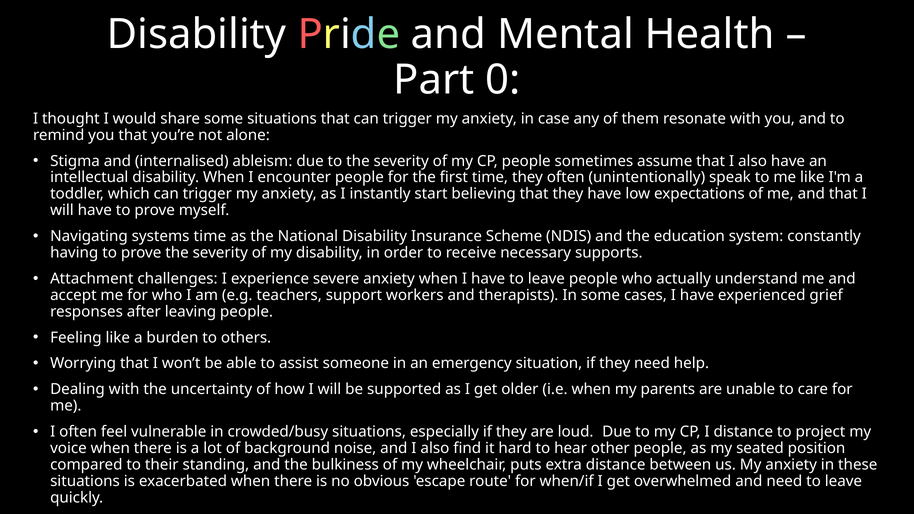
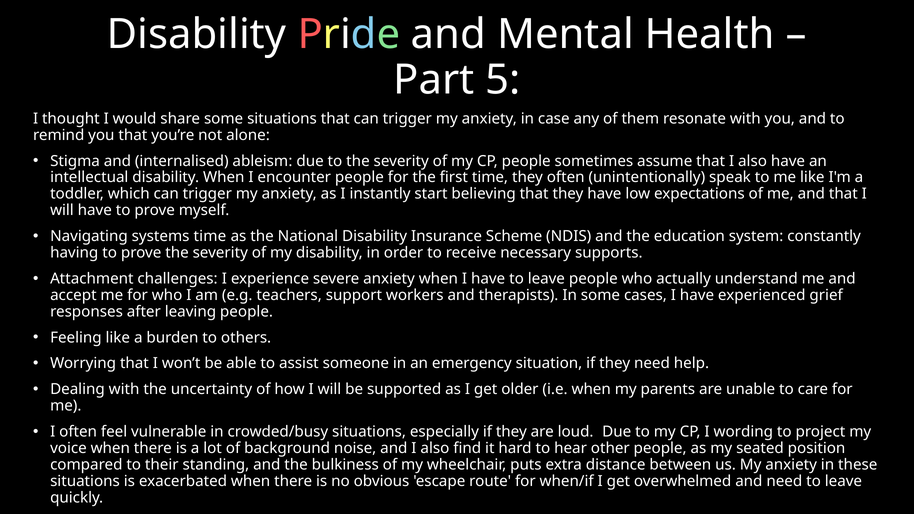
0: 0 -> 5 (503, 80)
I distance: distance -> wording (743, 432)
